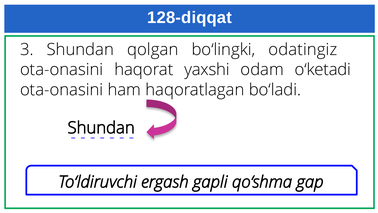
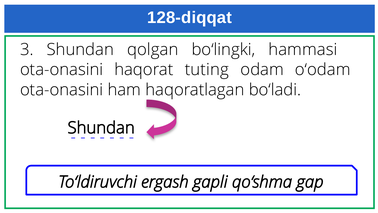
odatingiz: odatingiz -> hammasi (303, 50)
yaxshi: yaxshi -> tuting (207, 70)
o‘ketadi: o‘ketadi -> o‘odam (323, 70)
